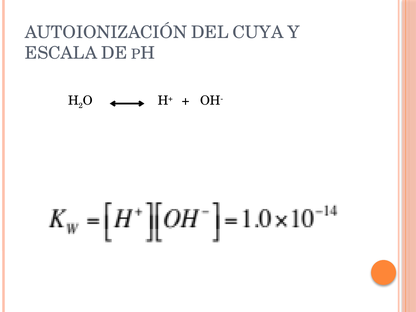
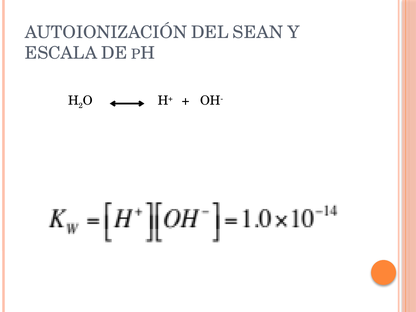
CUYA: CUYA -> SEAN (258, 32)
